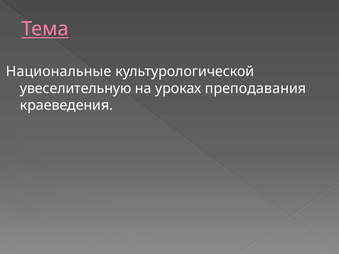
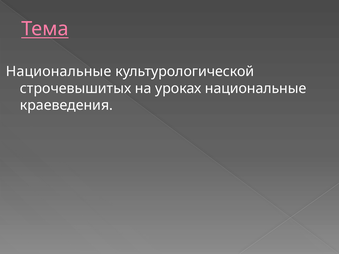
увеселительную: увеселительную -> строчевышитых (76, 88)
уроках преподавания: преподавания -> национальные (256, 88)
